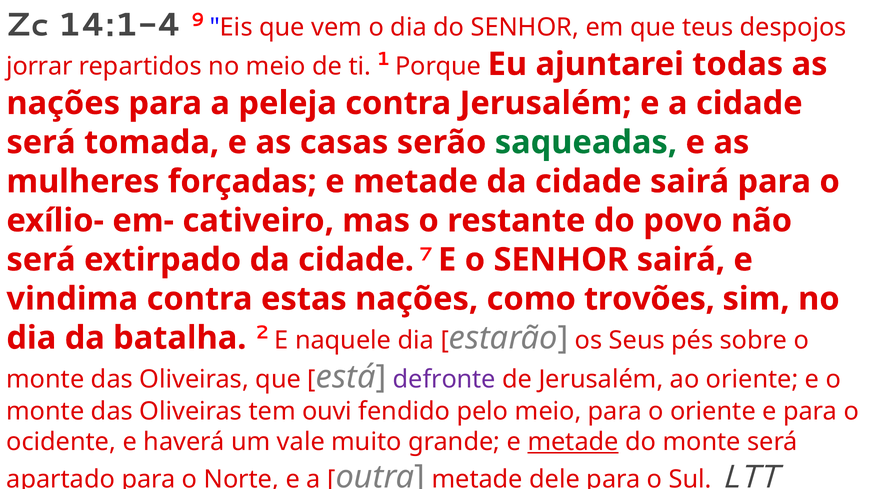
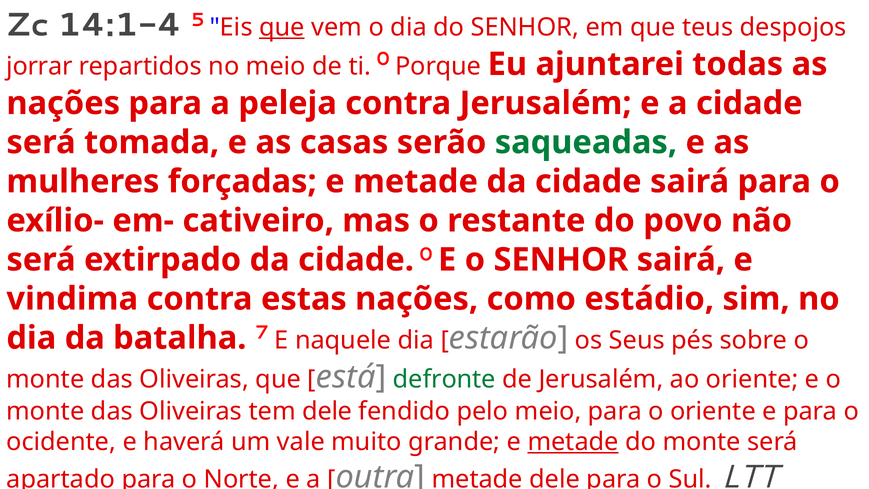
9: 9 -> 5 (198, 20)
que underline: none -> present (282, 27)
ti 1: 1 -> 0 (383, 59)
cidade 7: 7 -> 0 (426, 254)
trovões: trovões -> estádio (649, 299)
2: 2 -> 7 (262, 333)
defronte colour: purple -> green (444, 379)
tem ouvi: ouvi -> dele (327, 411)
